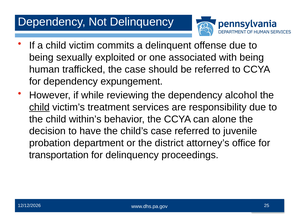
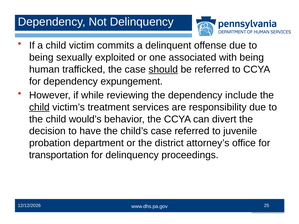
should underline: none -> present (163, 69)
alcohol: alcohol -> include (241, 95)
within’s: within’s -> would’s (85, 119)
alone: alone -> divert (224, 119)
